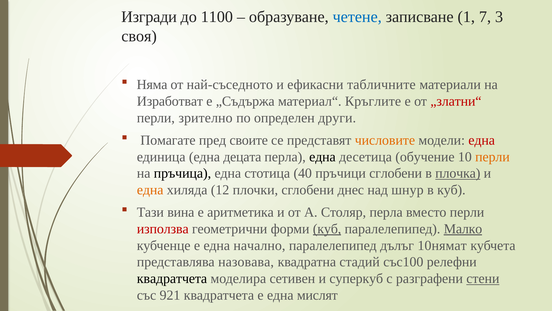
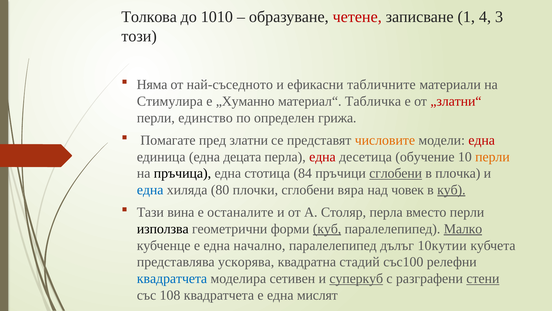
Изгради: Изгради -> Толкова (149, 17)
1100: 1100 -> 1010 (217, 17)
четене colour: blue -> red (357, 17)
7: 7 -> 4 (485, 17)
своя: своя -> този (139, 36)
Изработват: Изработват -> Стимулира (170, 101)
„Съдържа: „Съдържа -> „Хуманно (245, 101)
Кръглите: Кръглите -> Табличка (373, 101)
зрително: зрително -> единство (206, 118)
други: други -> грижа (337, 118)
своите: своите -> златни (249, 140)
една colour: black -> red (322, 157)
40: 40 -> 84 (303, 173)
сглобени underline: none -> present (396, 173)
плочка underline: present -> none (458, 173)
една colour: orange -> blue (150, 190)
12: 12 -> 80 (220, 190)
днес: днес -> вяра (351, 190)
шнур: шнур -> човек (408, 190)
куб underline: none -> present (451, 190)
аритметика: аритметика -> останалите (240, 212)
използва colour: red -> black (163, 229)
10нямат: 10нямат -> 10кутии (442, 245)
назовава: назовава -> ускорява (246, 262)
квадратчета colour: black -> blue (172, 278)
суперкуб underline: none -> present (356, 278)
921: 921 -> 108 (170, 295)
